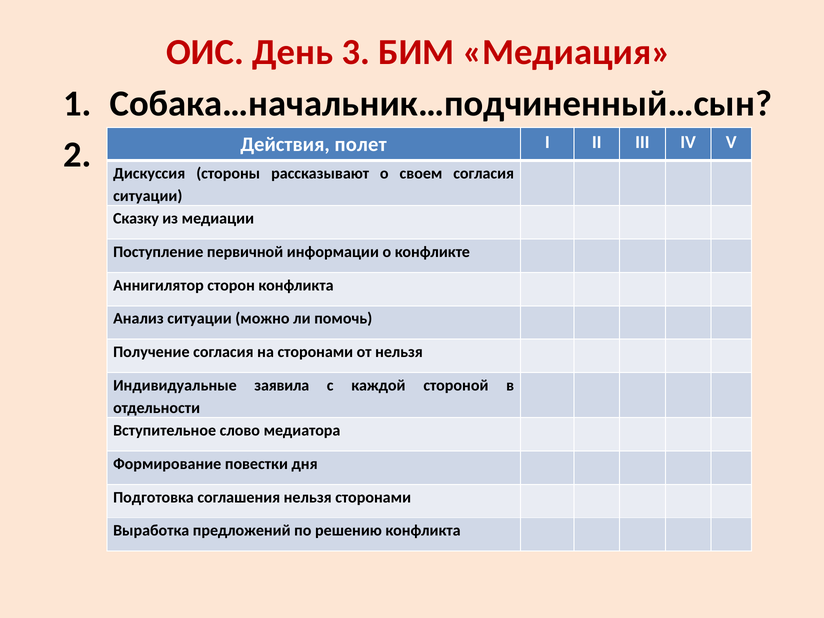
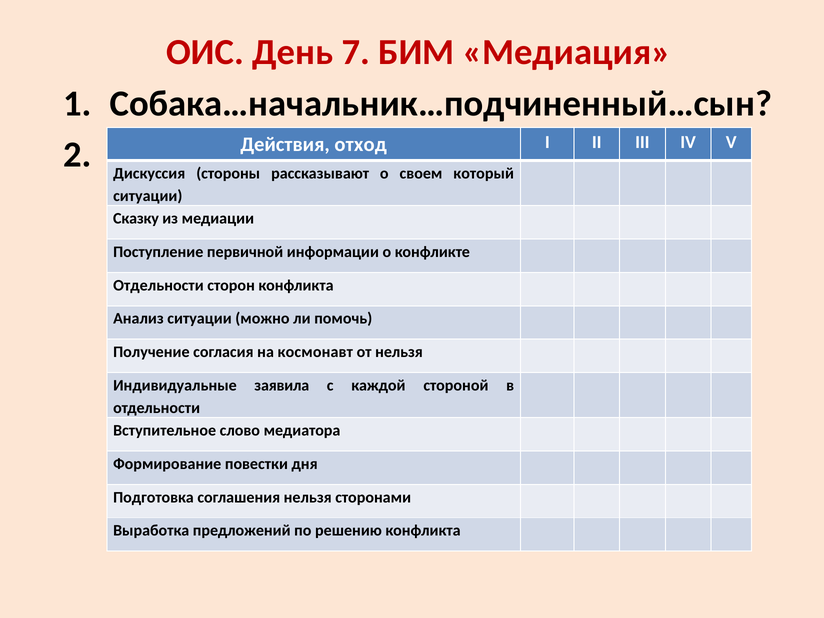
3: 3 -> 7 (356, 52)
полет: полет -> отход (361, 144)
своем согласия: согласия -> который (484, 174)
Аннигилятор: Аннигилятор -> Отдельности (158, 285)
на сторонами: сторонами -> космонавт (315, 352)
